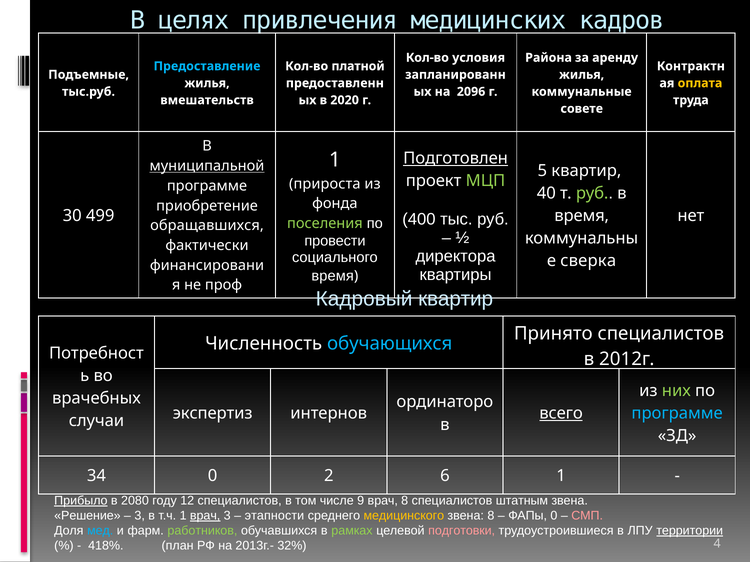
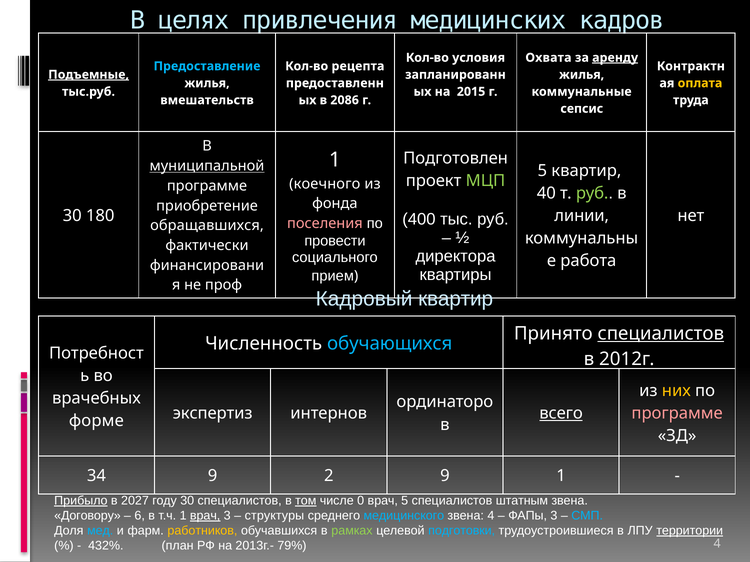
Района: Района -> Охвата (548, 58)
аренду underline: none -> present (615, 58)
платной: платной -> рецепта (358, 66)
Подъемные underline: none -> present (89, 75)
2096: 2096 -> 2015 (471, 92)
2020: 2020 -> 2086 (345, 100)
совете: совете -> сепсис (582, 109)
Подготовлен underline: present -> none (456, 158)
прироста: прироста -> коечного (325, 184)
499: 499 -> 180 (100, 216)
время: время -> линии (582, 216)
поселения colour: light green -> pink (325, 224)
сверка: сверка -> работа (588, 261)
время: время -> прием (333, 276)
специалистов underline: none -> present (661, 334)
них colour: light green -> yellow (676, 391)
программе colour: light blue -> pink (677, 414)
случаи: случаи -> форме (96, 421)
34 0: 0 -> 9 (213, 476)
2 6: 6 -> 9 (445, 476)
2080: 2080 -> 2027 (135, 501)
году 12: 12 -> 30 (187, 501)
том underline: none -> present (306, 501)
9: 9 -> 0 (361, 501)
врач 8: 8 -> 5 (405, 501)
Решение: Решение -> Договору (87, 516)
3: 3 -> 6 (140, 516)
этапности: этапности -> структуры (274, 516)
медицинского colour: yellow -> light blue (404, 516)
звена 8: 8 -> 4 (491, 516)
ФАПы 0: 0 -> 3 (554, 516)
СМП colour: pink -> light blue (587, 516)
работников colour: light green -> yellow (202, 531)
подготовки colour: pink -> light blue (462, 531)
418%: 418% -> 432% (106, 546)
32%: 32% -> 79% (292, 546)
